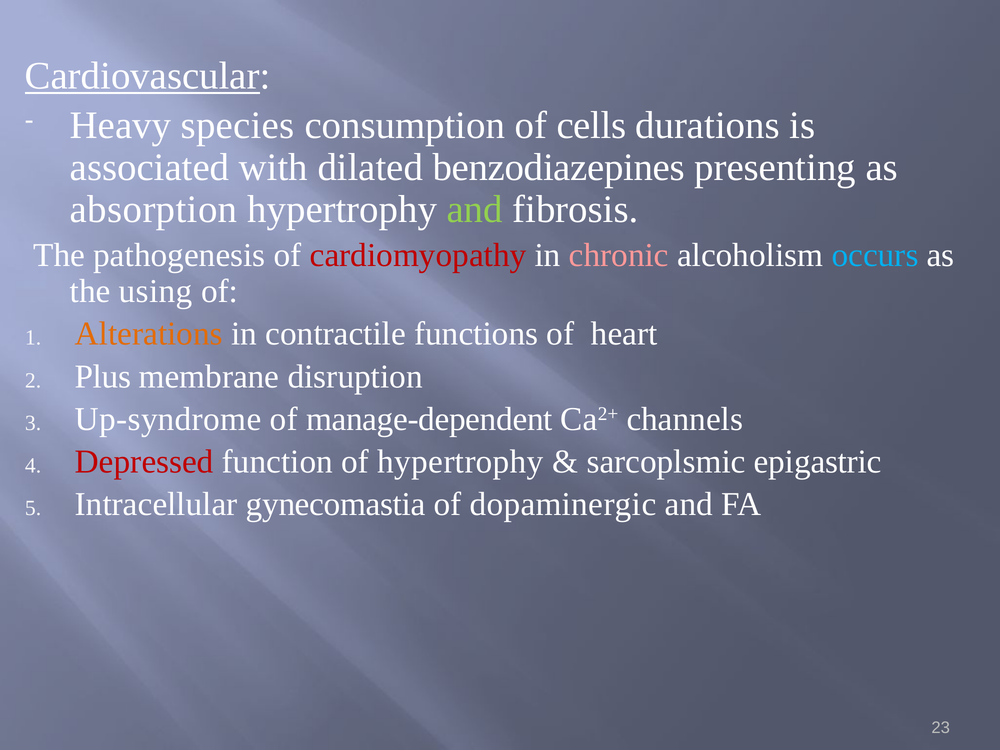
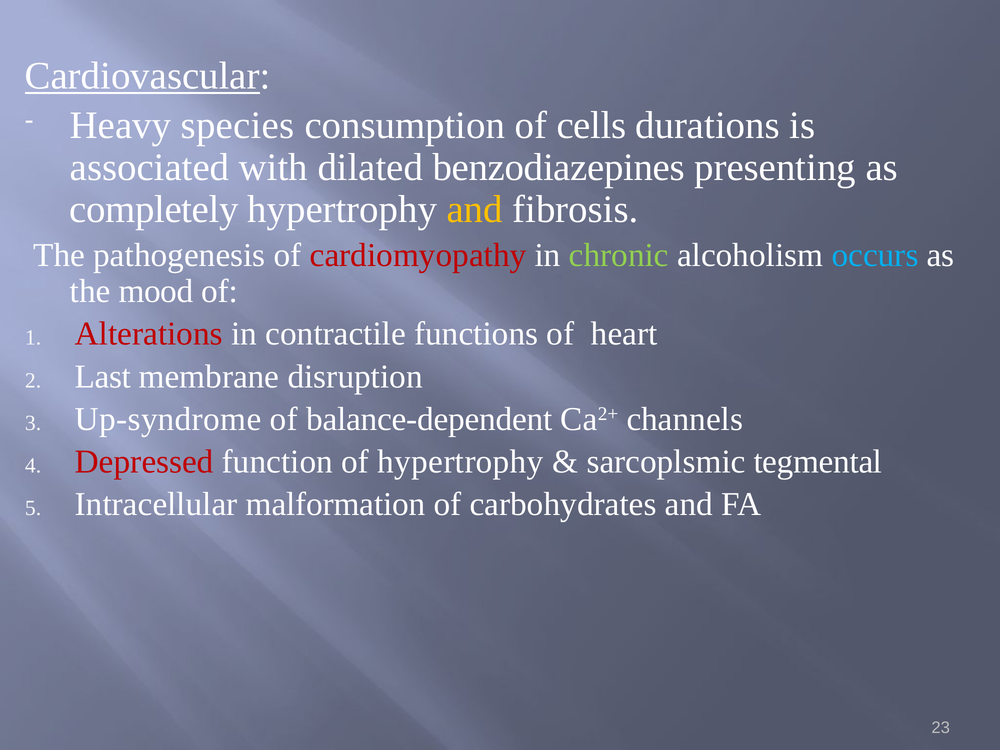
absorption: absorption -> completely (154, 210)
and colour: light green -> yellow (475, 210)
chronic colour: pink -> light green (619, 255)
using: using -> mood (156, 291)
Alterations colour: orange -> red (149, 334)
Plus: Plus -> Last (103, 377)
manage-dependent: manage-dependent -> balance-dependent (429, 419)
epigastric: epigastric -> tegmental (818, 462)
gynecomastia: gynecomastia -> malformation (336, 504)
dopaminergic: dopaminergic -> carbohydrates (563, 504)
